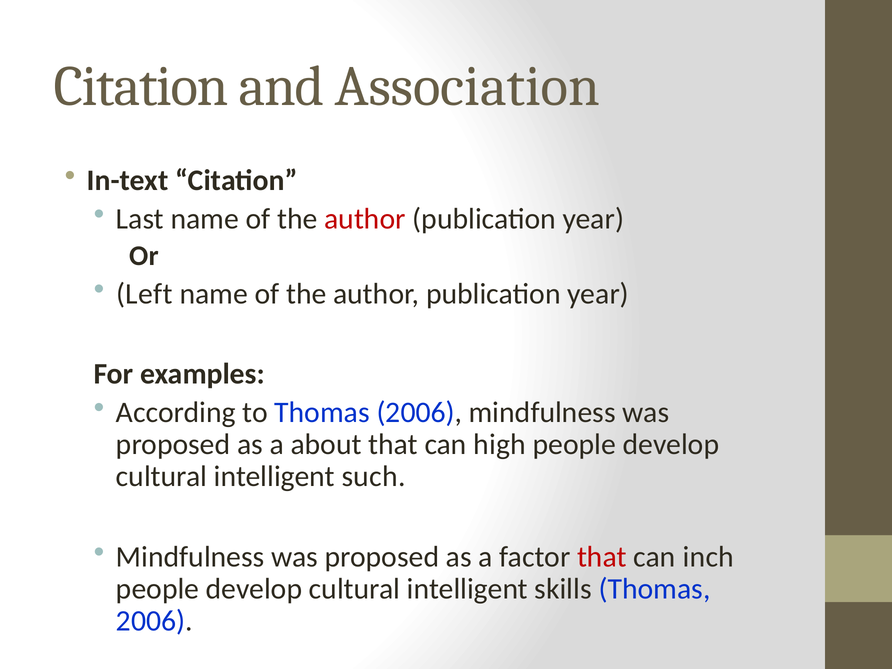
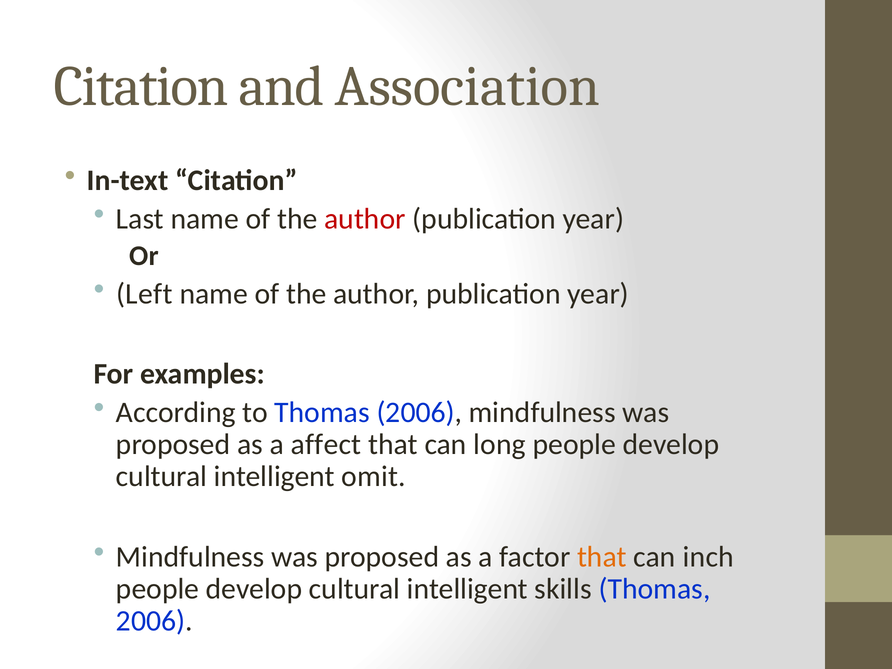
about: about -> affect (326, 444)
high: high -> long (500, 444)
such: such -> omit (374, 477)
that colour: red -> orange (602, 557)
